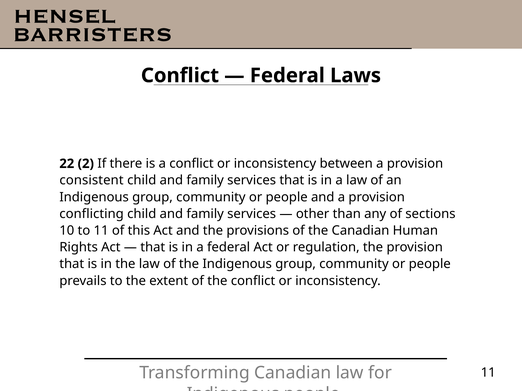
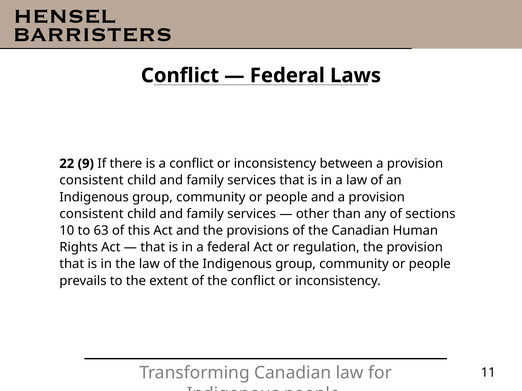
2: 2 -> 9 (86, 164)
conflicting: conflicting -> consistent (92, 214)
to 11: 11 -> 63 (101, 231)
